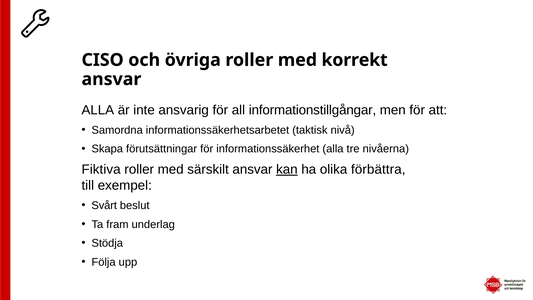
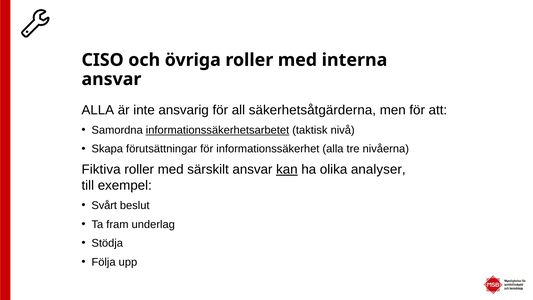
korrekt: korrekt -> interna (354, 60)
informationstillgångar: informationstillgångar -> säkerhetsåtgärderna (312, 110)
informationssäkerhetsarbetet underline: none -> present (218, 130)
förbättra: förbättra -> analyser (378, 169)
